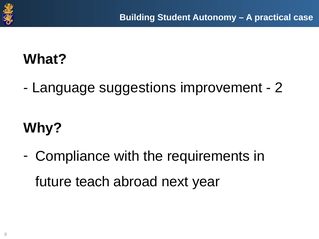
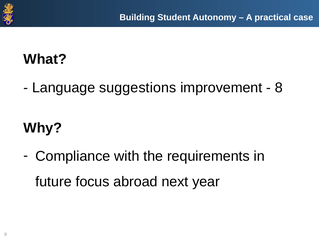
2: 2 -> 8 (279, 88)
teach: teach -> focus (93, 182)
